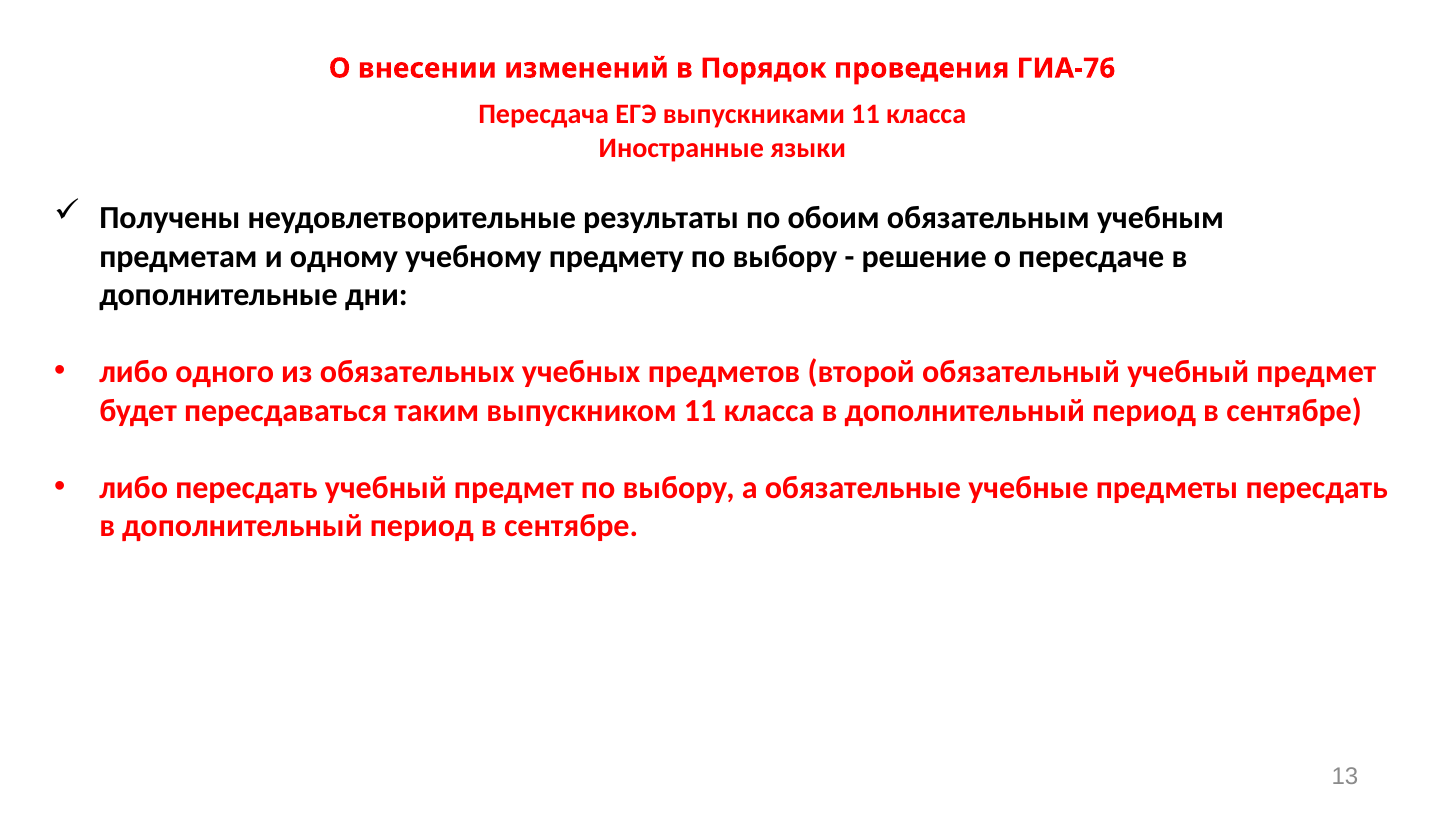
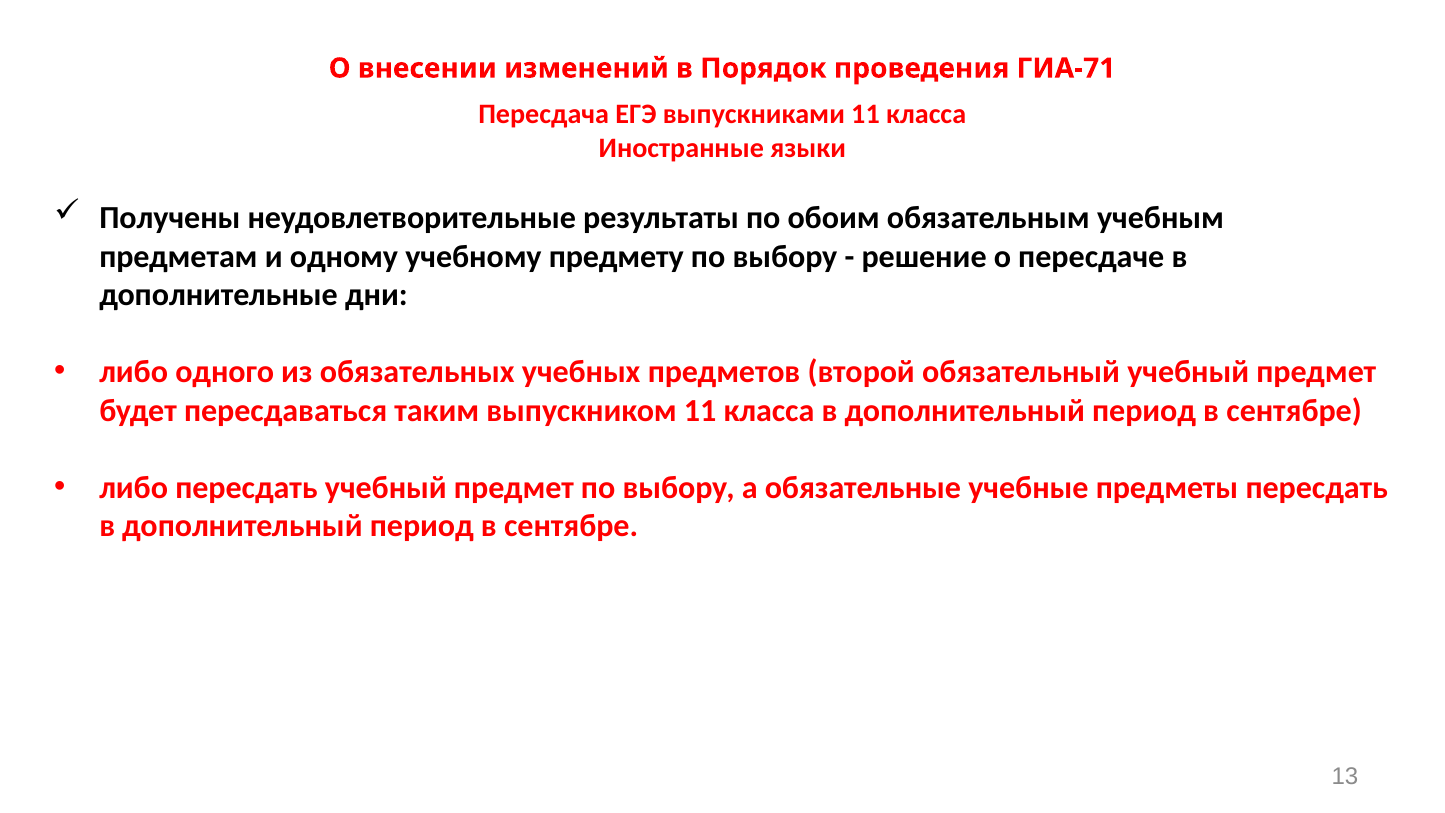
ГИА-76: ГИА-76 -> ГИА-71 (1066, 68)
